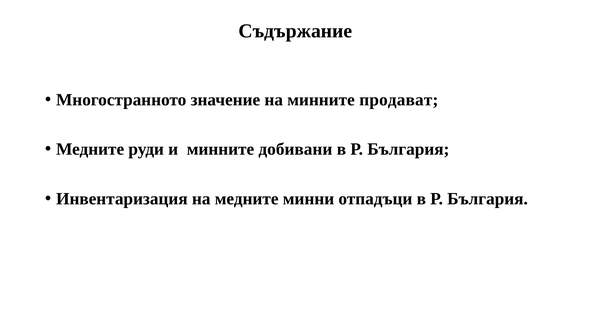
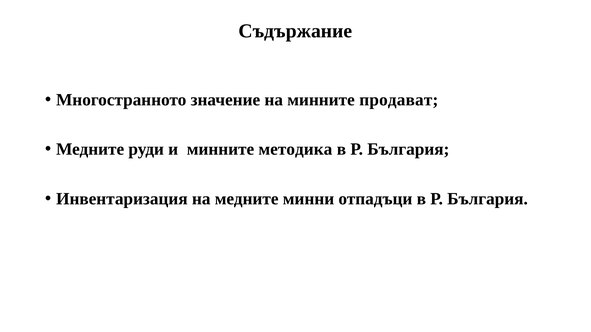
добивани: добивани -> методика (295, 149)
